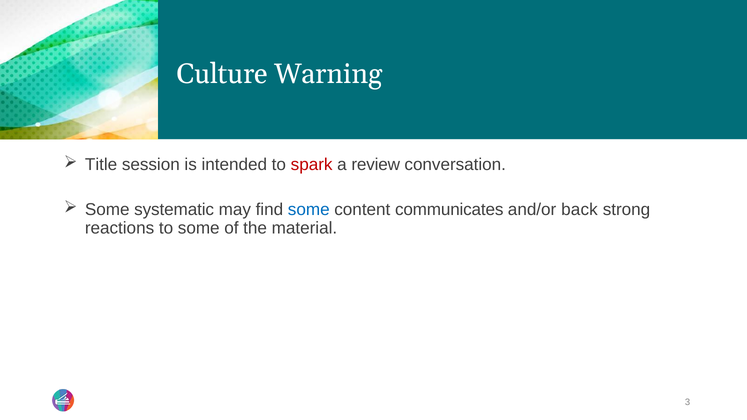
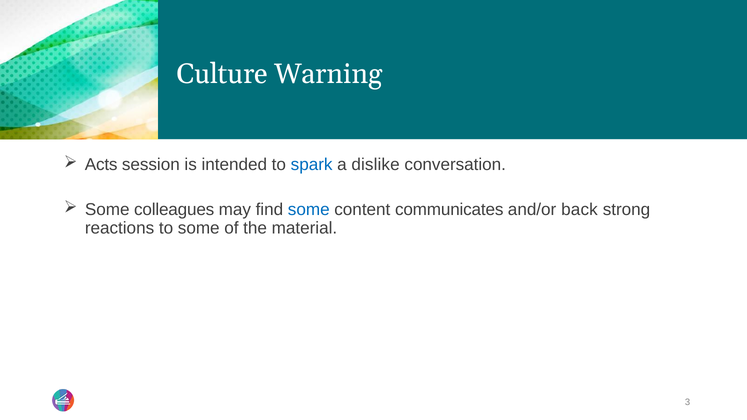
Title: Title -> Acts (101, 165)
spark colour: red -> blue (312, 165)
review: review -> dislike (376, 165)
systematic: systematic -> colleagues (174, 209)
